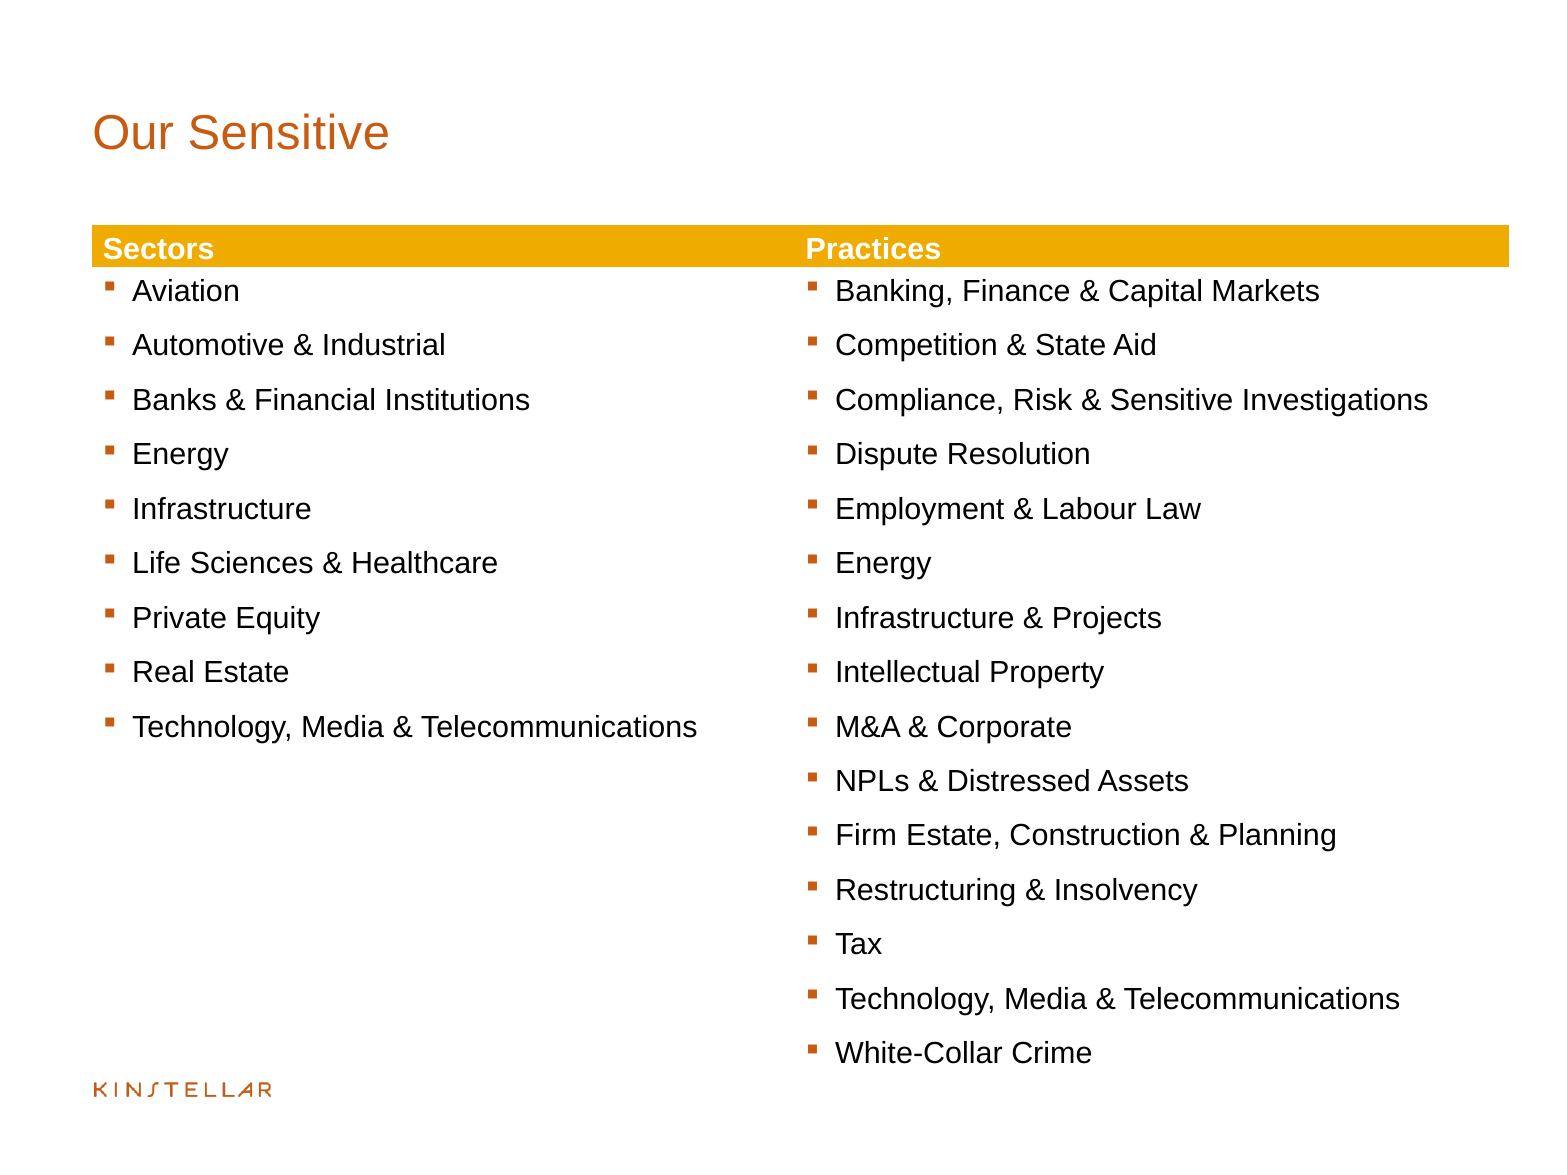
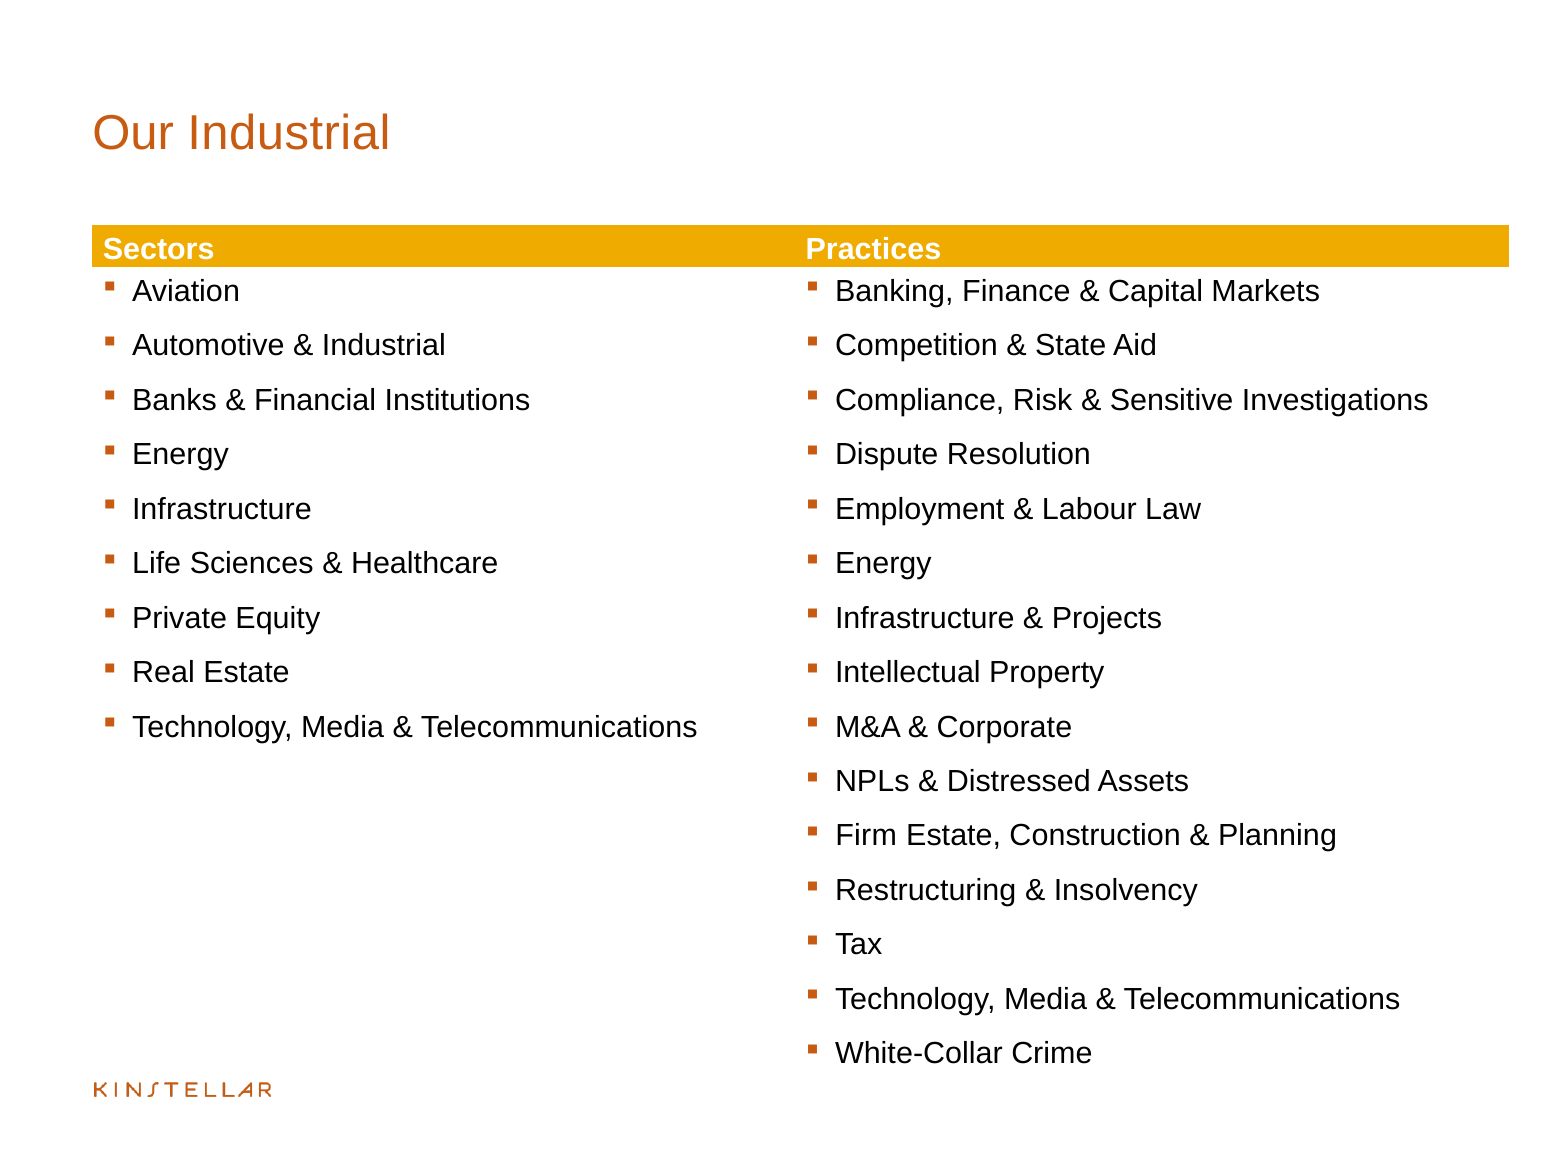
Our Sensitive: Sensitive -> Industrial (289, 134)
